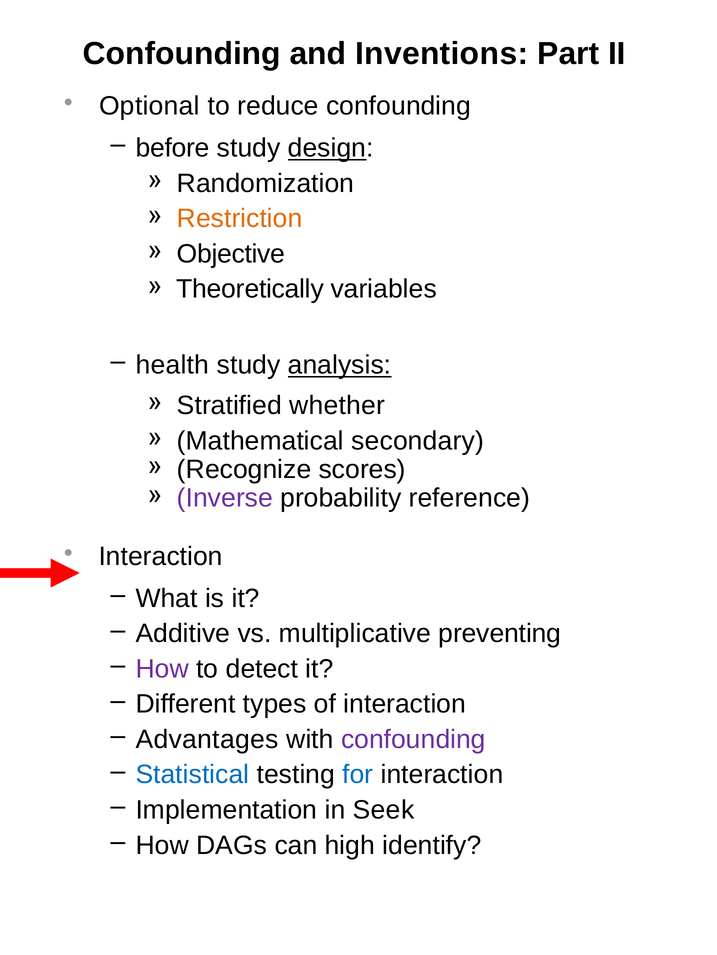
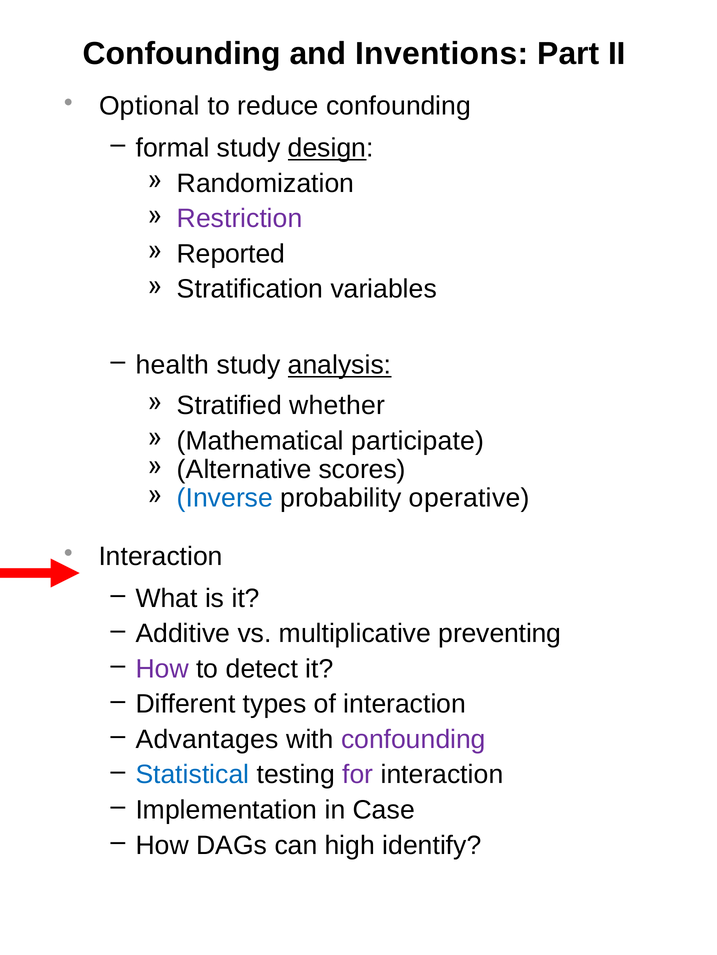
before: before -> formal (173, 148)
Restriction colour: orange -> purple (240, 219)
Objective: Objective -> Reported (231, 254)
Theoretically: Theoretically -> Stratification (250, 289)
secondary: secondary -> participate (418, 441)
Recognize: Recognize -> Alternative (244, 470)
Inverse colour: purple -> blue (225, 499)
reference: reference -> operative (469, 499)
for colour: blue -> purple (358, 776)
Seek: Seek -> Case (384, 811)
